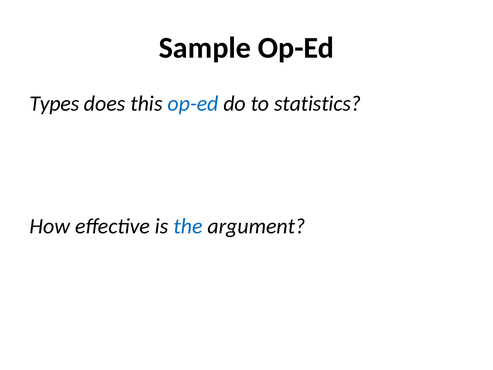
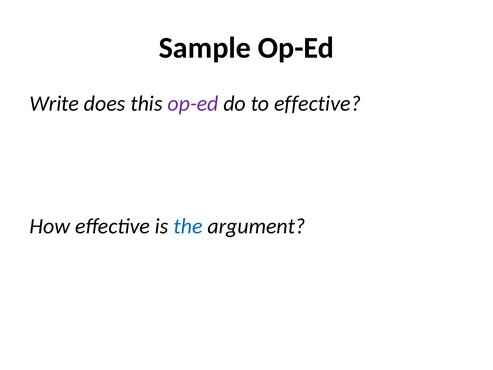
Types: Types -> Write (54, 103)
op-ed colour: blue -> purple (193, 103)
to statistics: statistics -> effective (317, 103)
